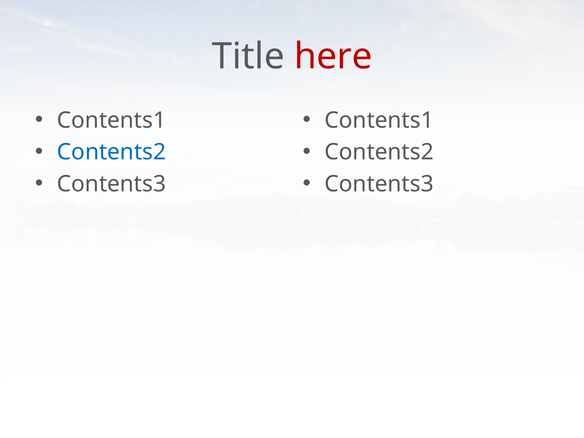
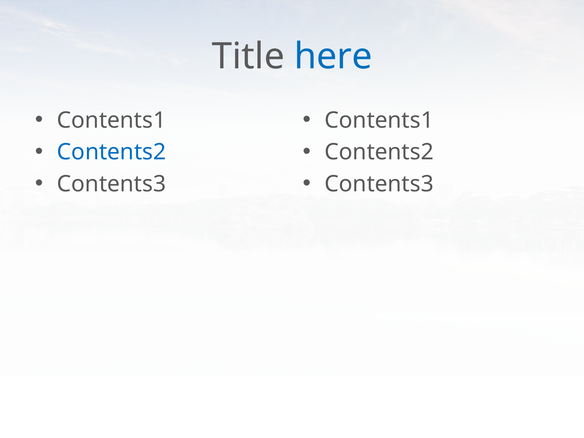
here colour: red -> blue (333, 57)
